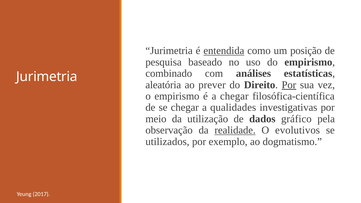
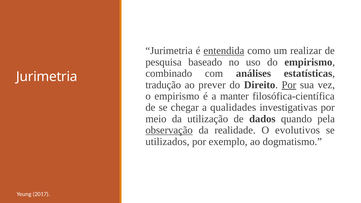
posição: posição -> realizar (306, 51)
aleatória: aleatória -> tradução (163, 85)
a chegar: chegar -> manter (234, 96)
gráfico: gráfico -> quando (296, 119)
observação underline: none -> present (169, 130)
realidade underline: present -> none (235, 130)
